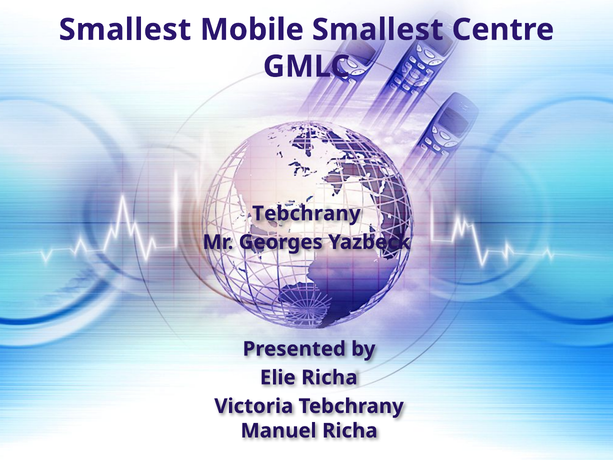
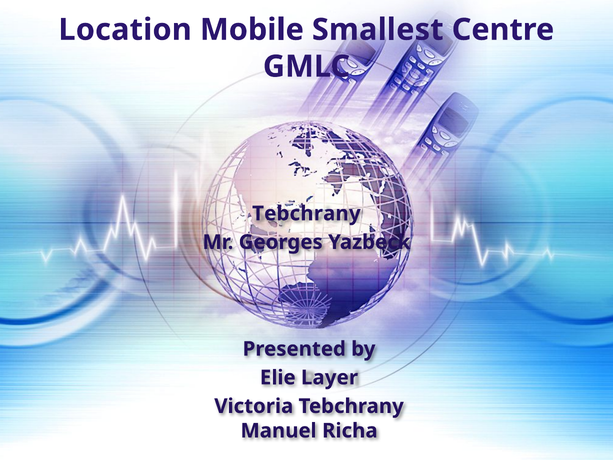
Smallest: Smallest -> Location (125, 30)
Elie Richa: Richa -> Layer (329, 377)
